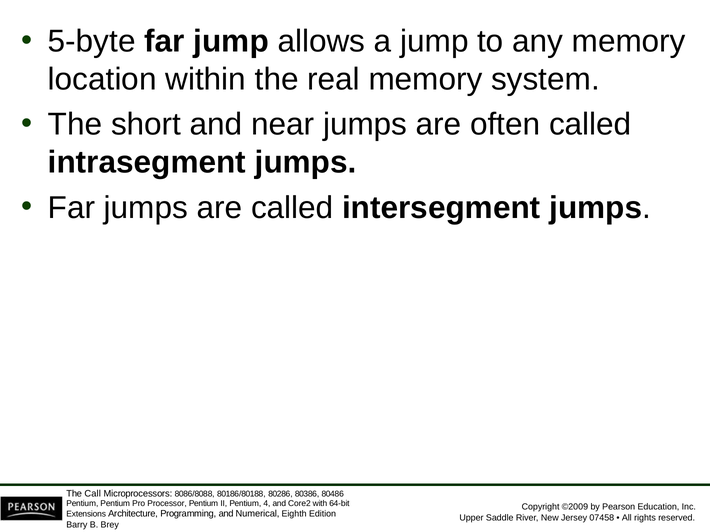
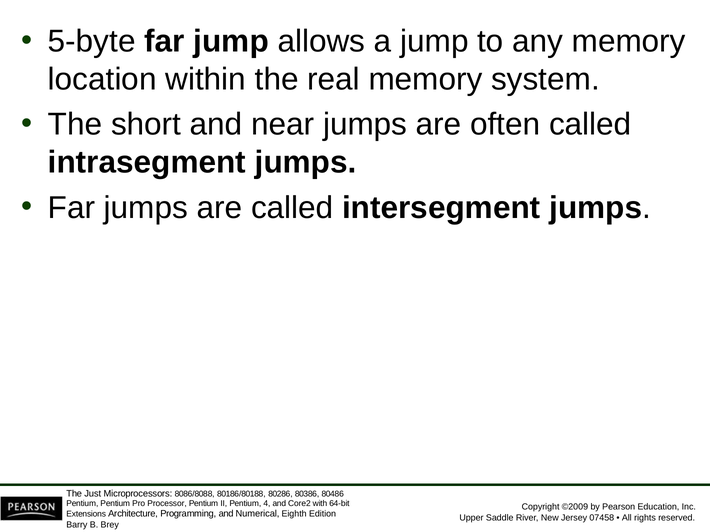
Call: Call -> Just (93, 494)
